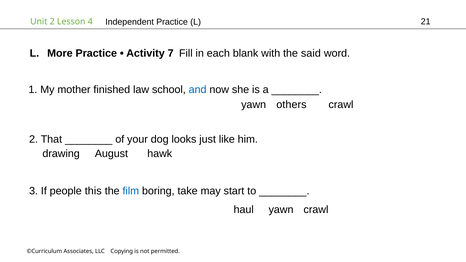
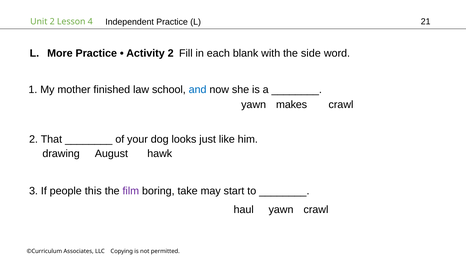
Activity 7: 7 -> 2 (171, 53)
said: said -> side (311, 53)
others: others -> makes (292, 105)
film colour: blue -> purple (131, 191)
